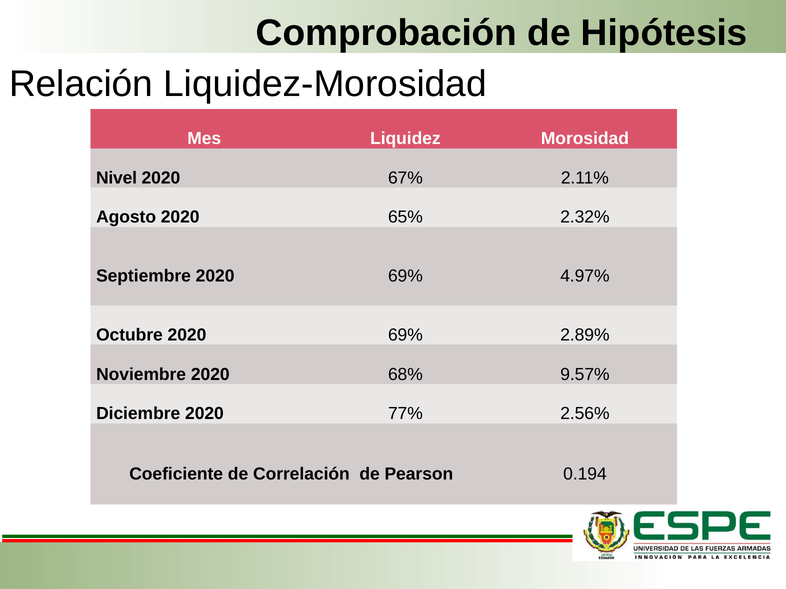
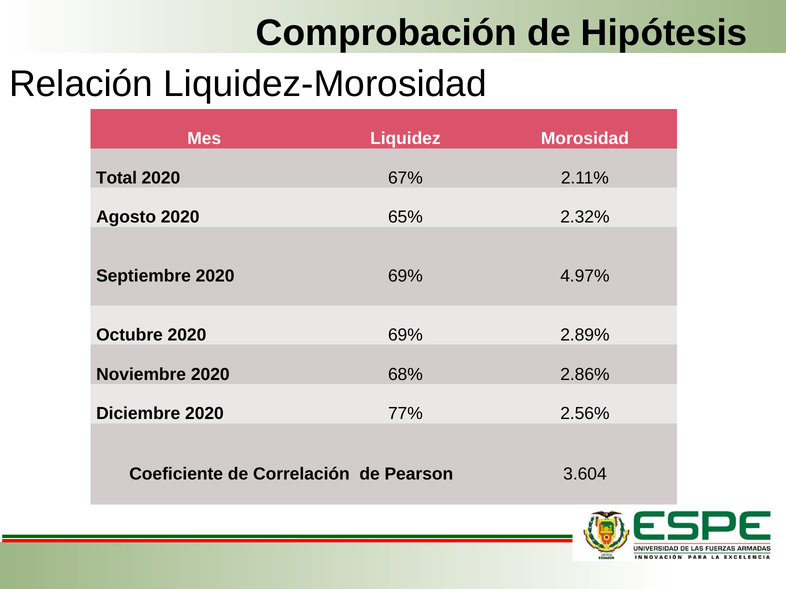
Nivel: Nivel -> Total (117, 178)
9.57%: 9.57% -> 2.86% (585, 375)
0.194: 0.194 -> 3.604 (585, 474)
